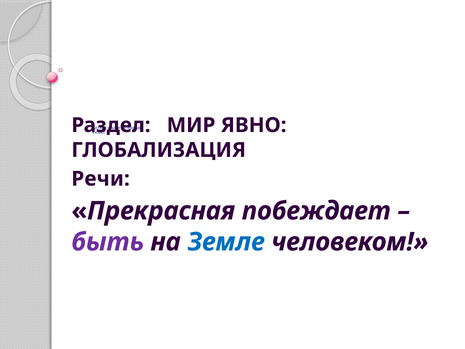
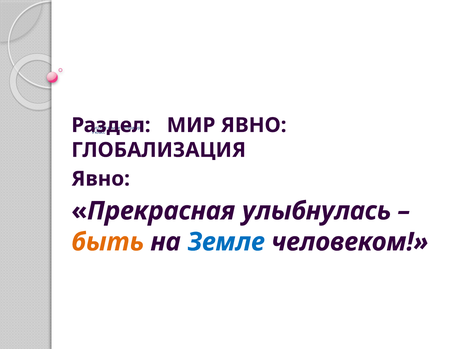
Речи: Речи -> Явно (101, 179)
побеждает: побеждает -> улыбнулась (316, 211)
быть colour: purple -> orange (108, 242)
